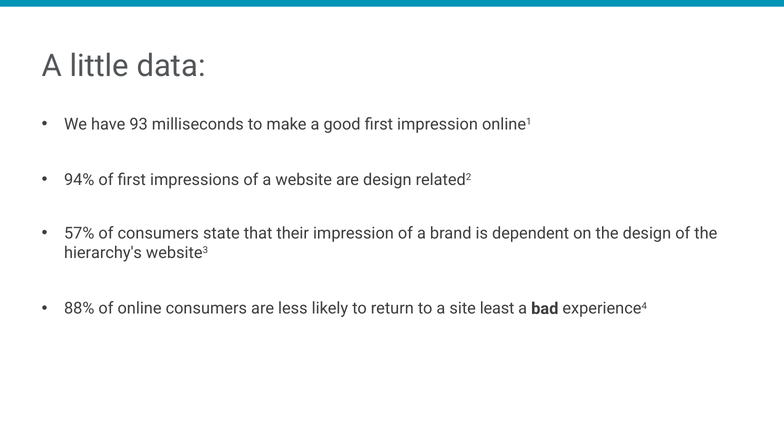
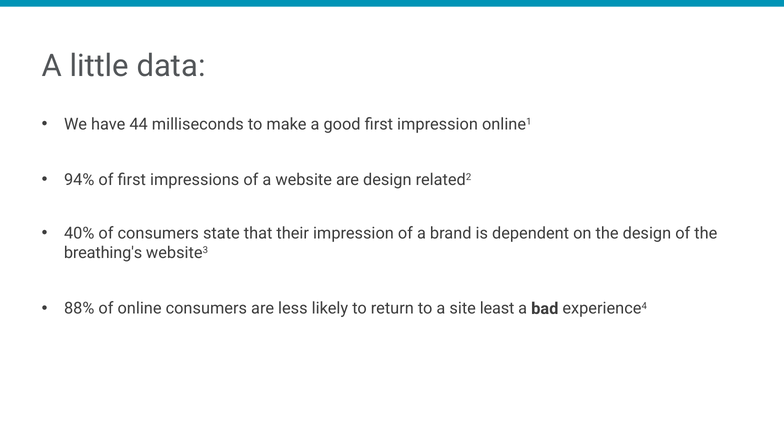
93: 93 -> 44 (139, 124)
57%: 57% -> 40% (79, 233)
hierarchy's: hierarchy's -> breathing's (103, 253)
